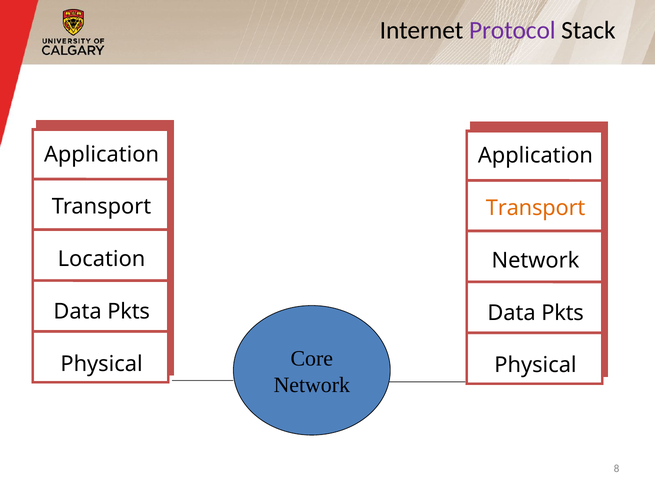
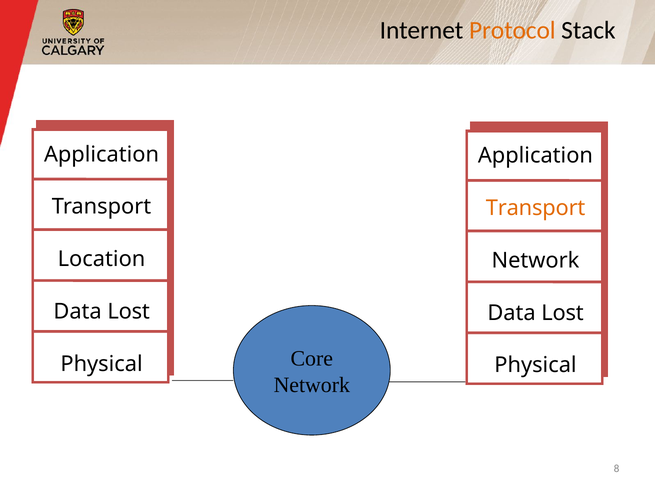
Protocol colour: purple -> orange (512, 30)
Pkts: Pkts -> Lost (129, 312)
Pkts: Pkts -> Lost (563, 313)
